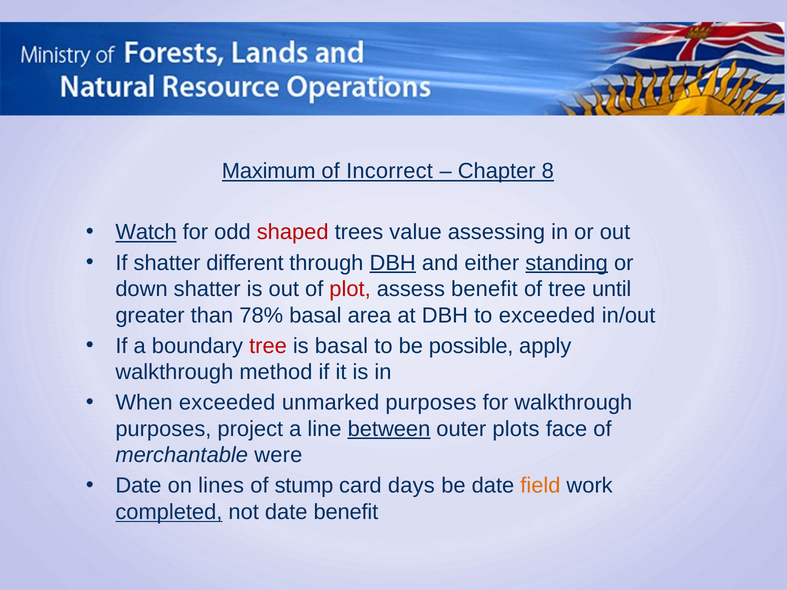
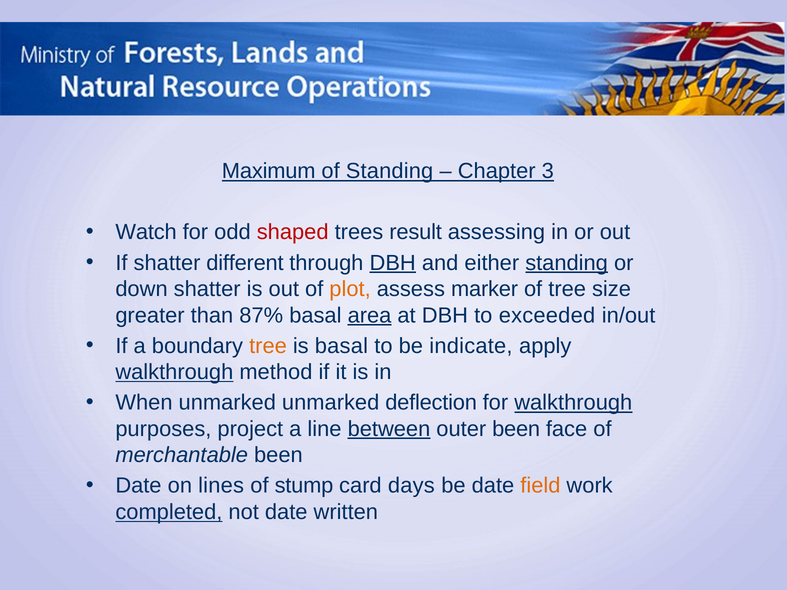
of Incorrect: Incorrect -> Standing (390, 171)
8: 8 -> 3 (548, 171)
Watch underline: present -> none (146, 232)
value: value -> result (416, 232)
plot colour: red -> orange (350, 289)
assess benefit: benefit -> marker (485, 289)
until: until -> size (612, 289)
78%: 78% -> 87% (261, 315)
area underline: none -> present (370, 315)
tree colour: red -> orange (268, 346)
possible: possible -> indicate (471, 346)
walkthrough underline: none -> present (174, 372)
When exceeded: exceeded -> unmarked (227, 403)
unmarked purposes: purposes -> deflection (431, 403)
walkthrough underline: none -> present (573, 403)
outer plots: plots -> been (516, 429)
merchantable were: were -> been (278, 455)
date benefit: benefit -> written (346, 512)
